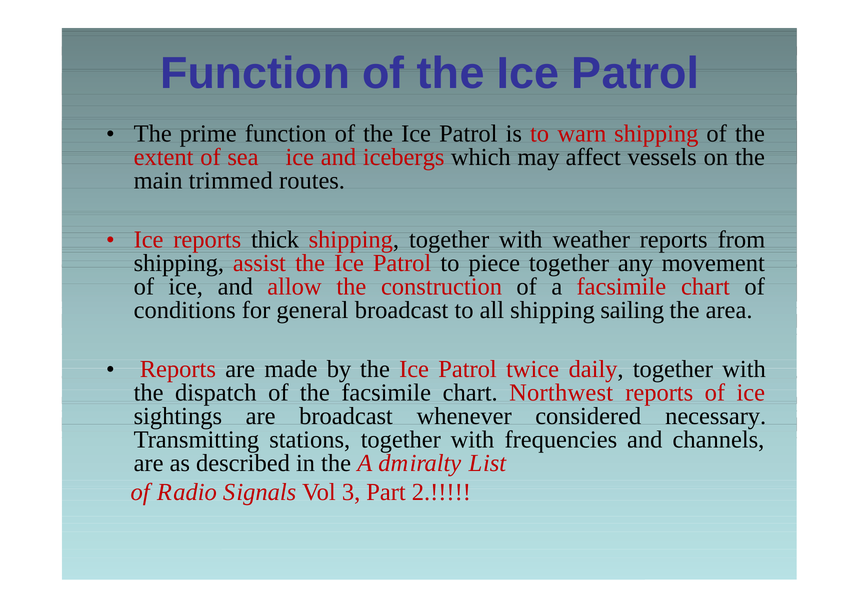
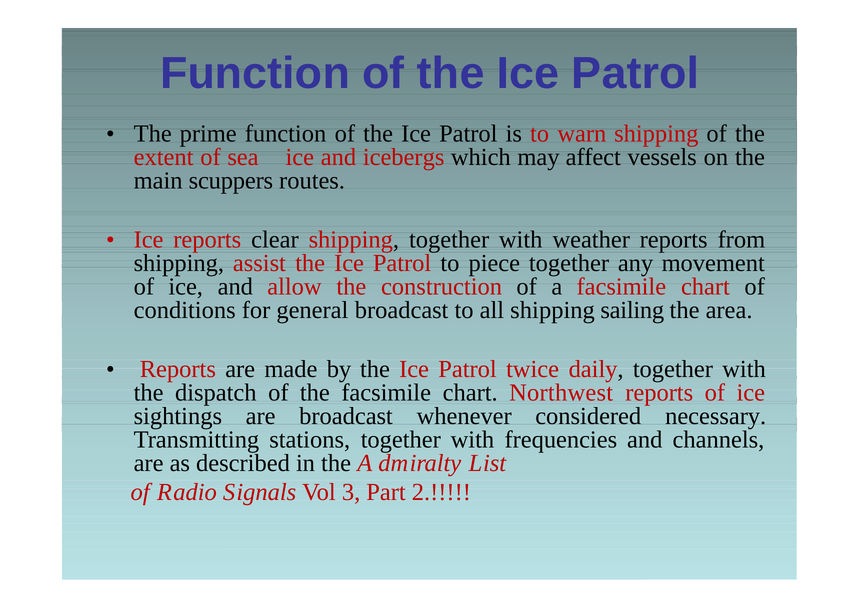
trimmed: trimmed -> scuppers (231, 181)
thick: thick -> clear (275, 240)
